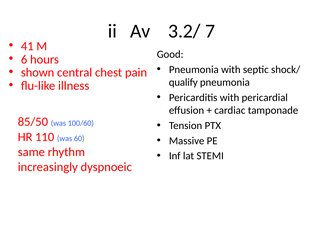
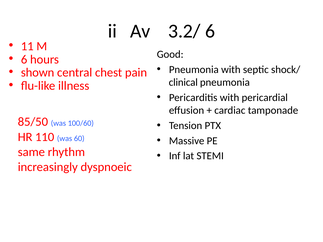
3.2/ 7: 7 -> 6 (210, 31)
41: 41 -> 11 (27, 46)
qualify: qualify -> clinical (183, 82)
